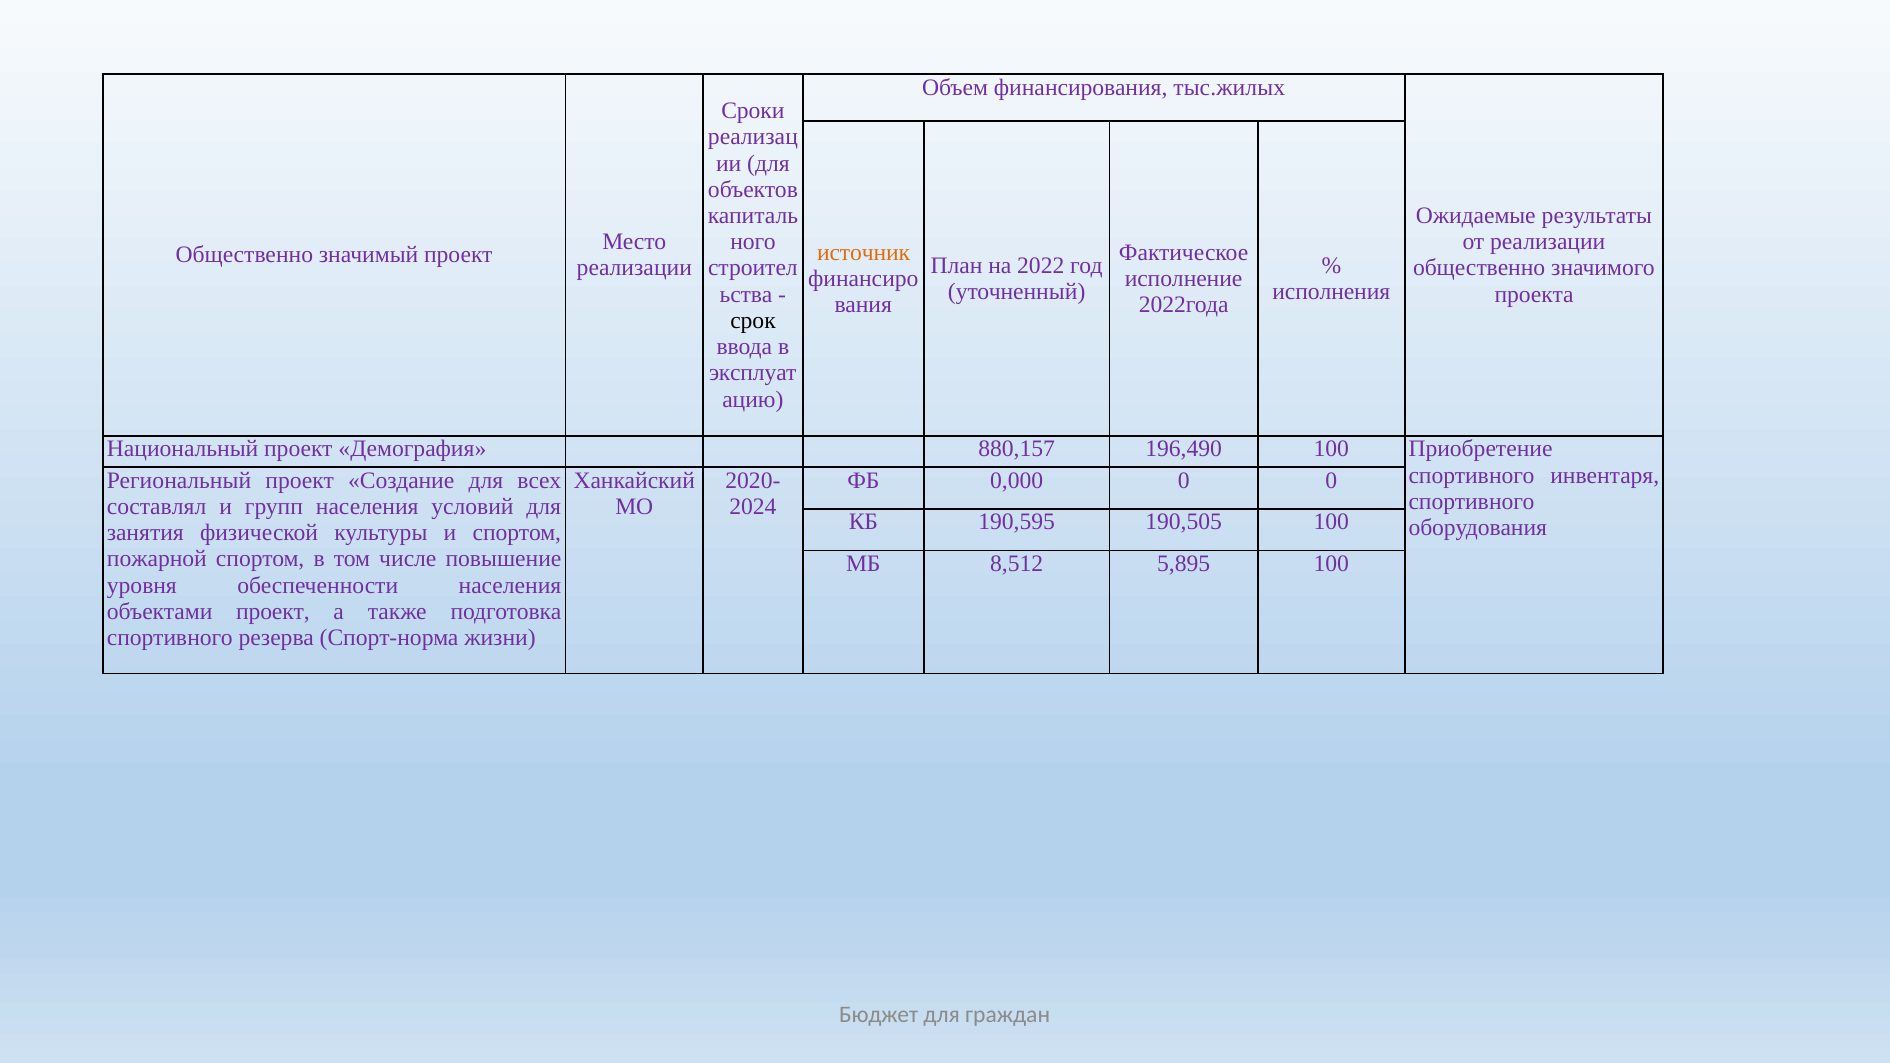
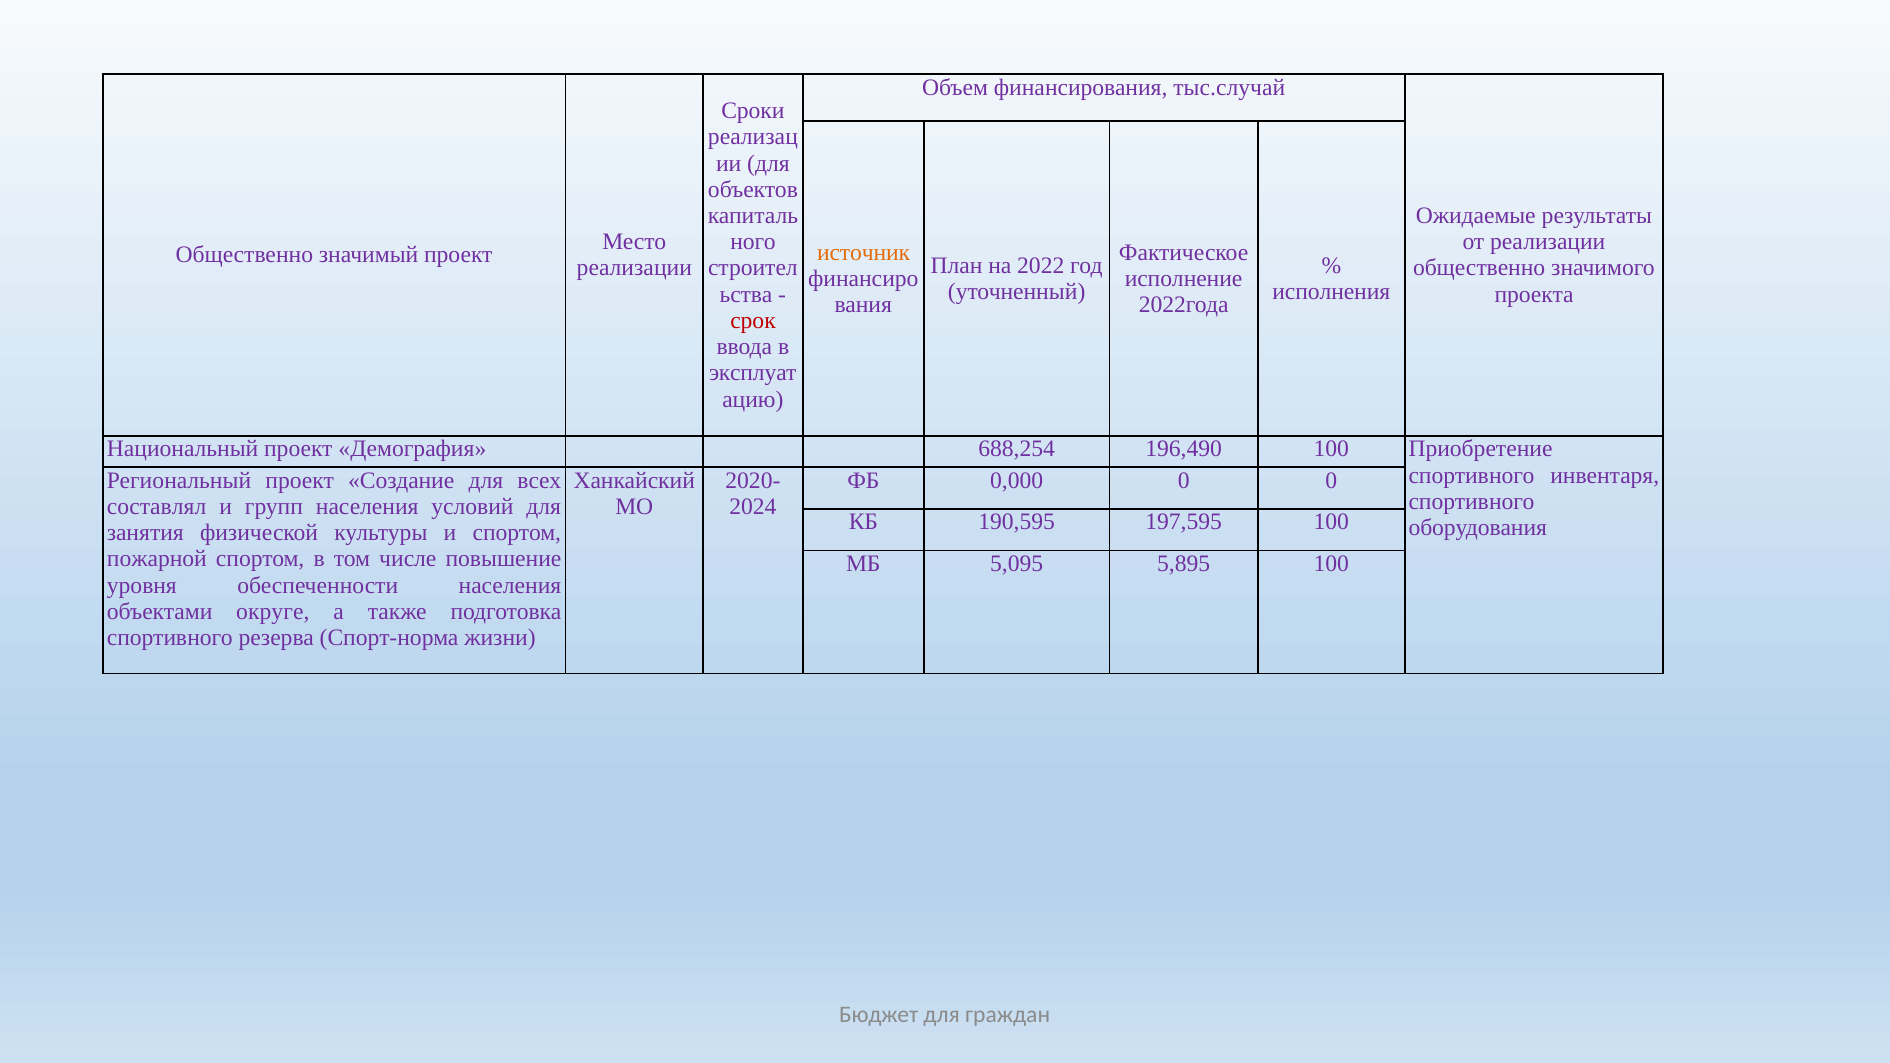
тыс.жилых: тыс.жилых -> тыс.случай (1229, 87)
срок colour: black -> red (753, 321)
880,157: 880,157 -> 688,254 (1017, 449)
190,505: 190,505 -> 197,595 (1184, 522)
8,512: 8,512 -> 5,095 (1017, 564)
объектами проект: проект -> округе (273, 612)
